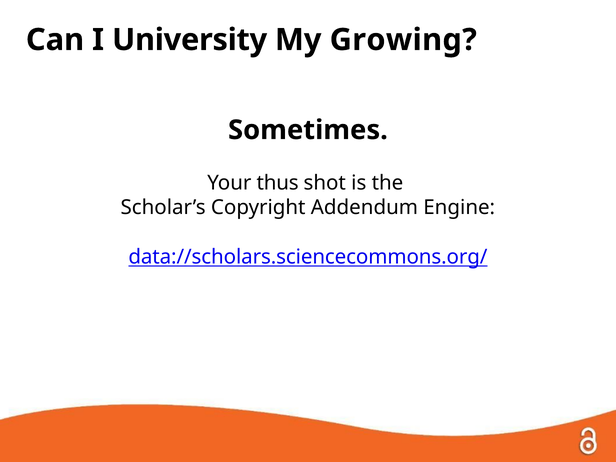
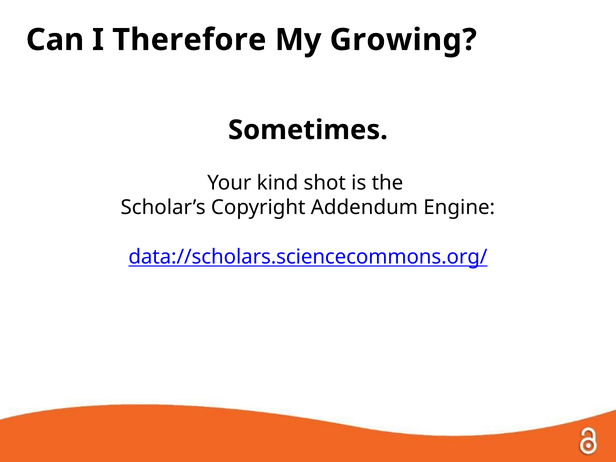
University: University -> Therefore (189, 40)
thus: thus -> kind (278, 183)
